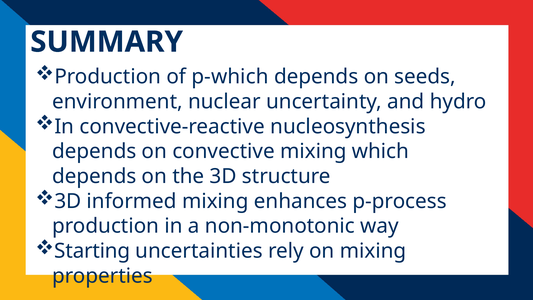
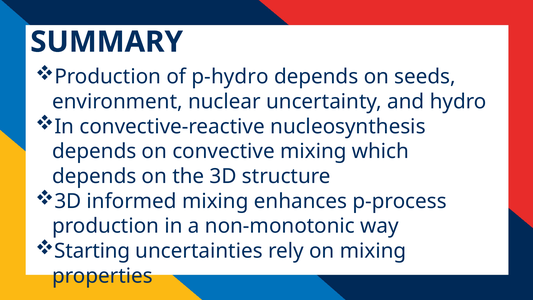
p-which: p-which -> p-hydro (230, 77)
